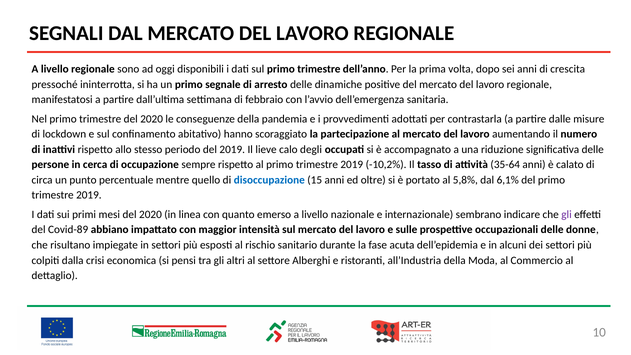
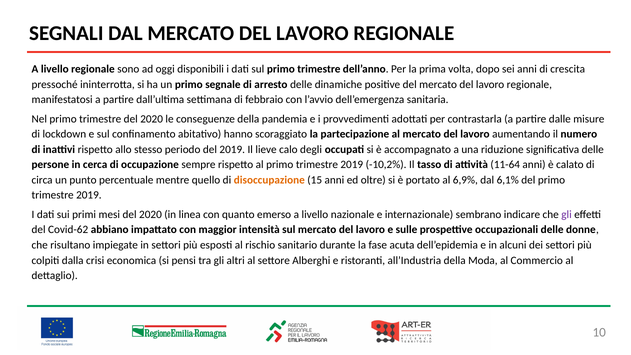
35-64: 35-64 -> 11-64 (505, 165)
disoccupazione colour: blue -> orange (269, 180)
5,8%: 5,8% -> 6,9% (465, 180)
Covid-89: Covid-89 -> Covid-62 (68, 230)
